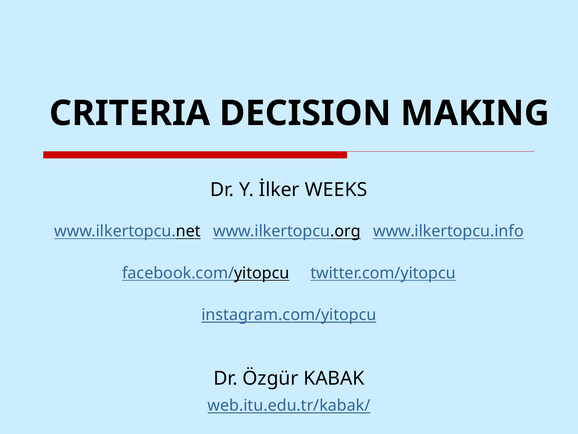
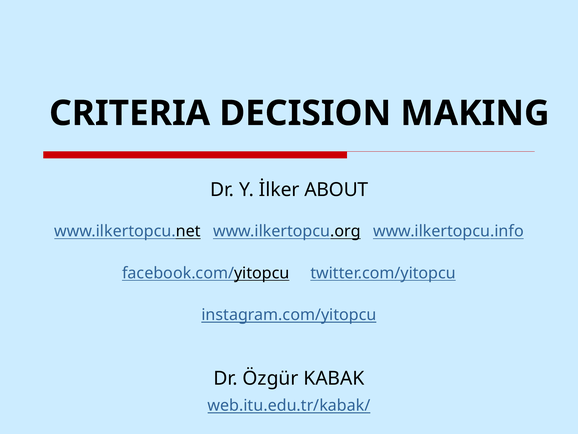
WEEKS: WEEKS -> ABOUT (336, 190)
